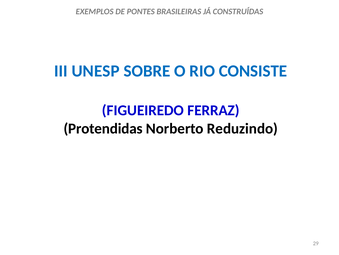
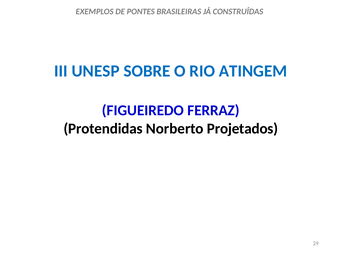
CONSISTE: CONSISTE -> ATINGEM (253, 71)
Reduzindo: Reduzindo -> Projetados (243, 128)
